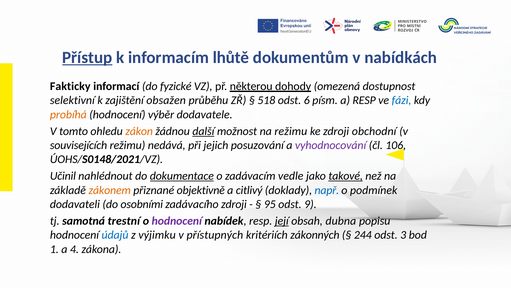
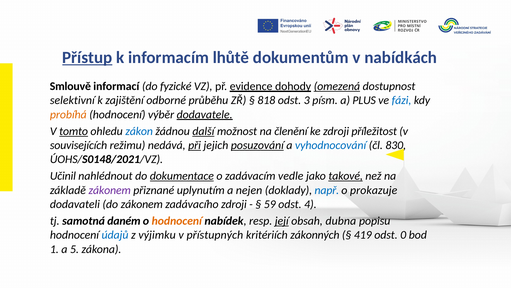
Fakticky: Fakticky -> Smlouvě (70, 86)
některou: některou -> evidence (251, 86)
omezená underline: none -> present (337, 86)
obsažen: obsažen -> odborné (166, 100)
518: 518 -> 818 (266, 100)
6: 6 -> 3 (307, 100)
a RESP: RESP -> PLUS (364, 100)
dodavatele underline: none -> present (205, 114)
tomto underline: none -> present (74, 131)
zákon colour: orange -> blue (139, 131)
na režimu: režimu -> členění (291, 131)
obchodní: obchodní -> příležitost (374, 131)
při underline: none -> present (195, 145)
posuzování underline: none -> present (257, 145)
vyhodnocování colour: purple -> blue (331, 145)
106: 106 -> 830 (396, 145)
zákonem colour: orange -> purple (110, 190)
objektivně: objektivně -> uplynutím (201, 190)
citlivý: citlivý -> nejen (249, 190)
podmínek: podmínek -> prokazuje (374, 190)
do osobními: osobními -> zákonem (142, 204)
95: 95 -> 59 (270, 204)
9: 9 -> 4 (310, 204)
trestní: trestní -> daném (124, 221)
hodnocení colour: purple -> orange (177, 221)
244: 244 -> 419 (363, 235)
3: 3 -> 0 (403, 235)
4: 4 -> 5 (74, 249)
